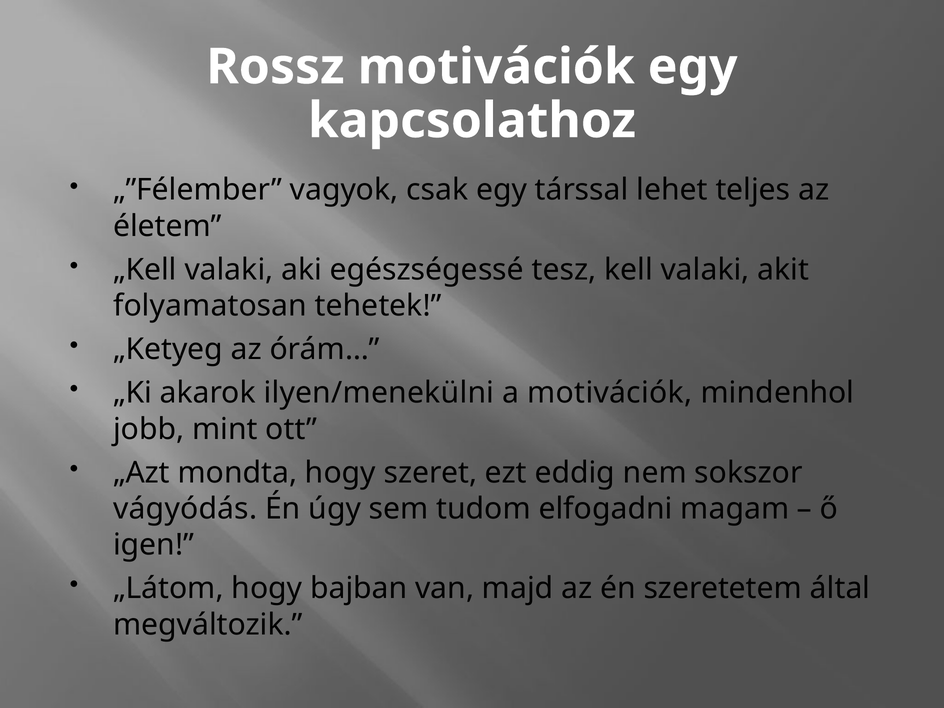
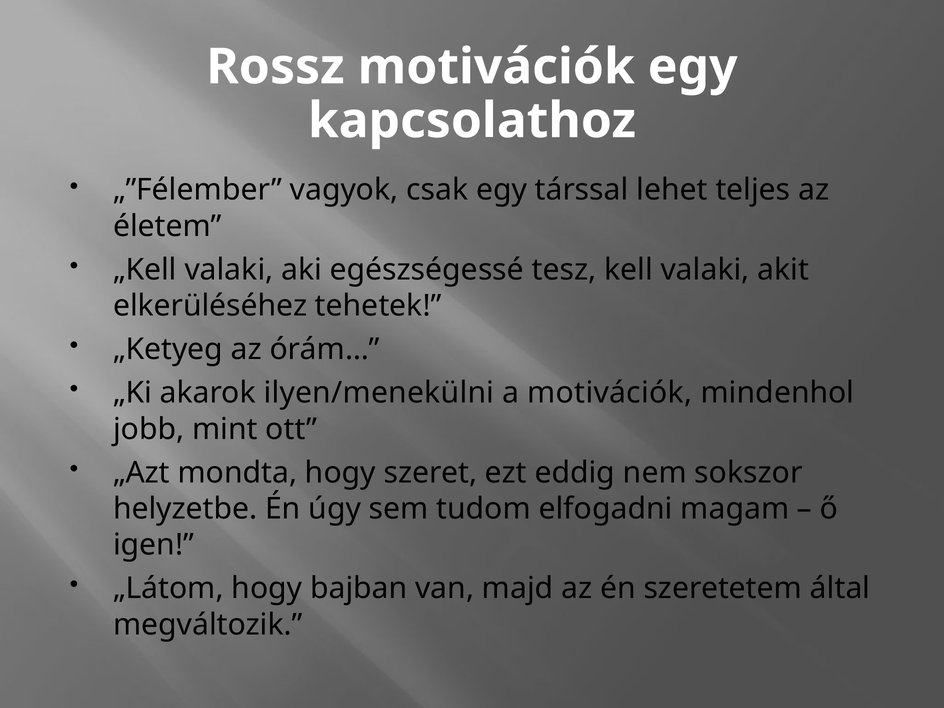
folyamatosan: folyamatosan -> elkerüléséhez (210, 306)
vágyódás: vágyódás -> helyzetbe (185, 509)
